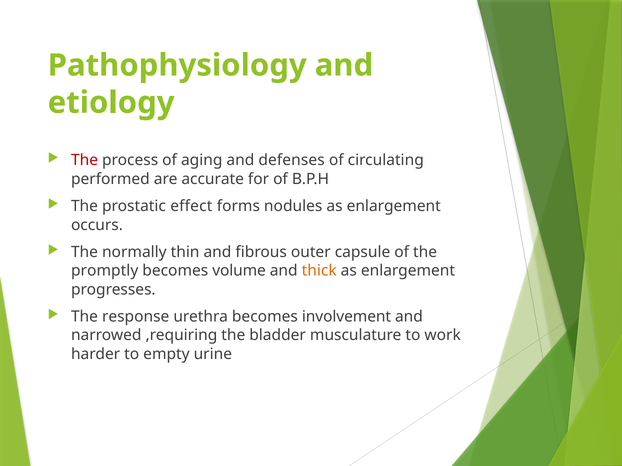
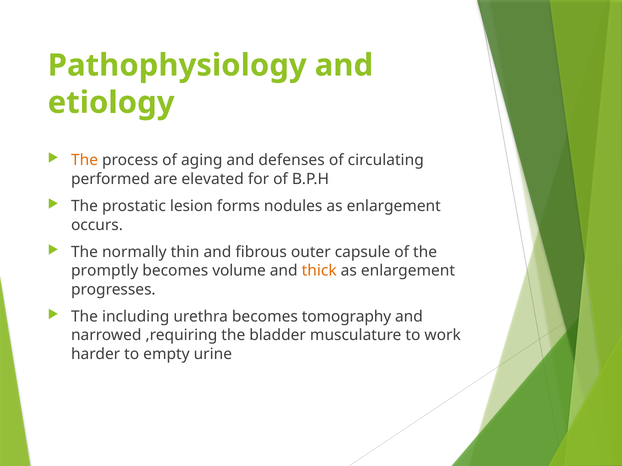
The colour: red -> orange (85, 161)
accurate: accurate -> elevated (213, 179)
effect: effect -> lesion (191, 206)
response: response -> including (136, 317)
involvement: involvement -> tomography (347, 317)
